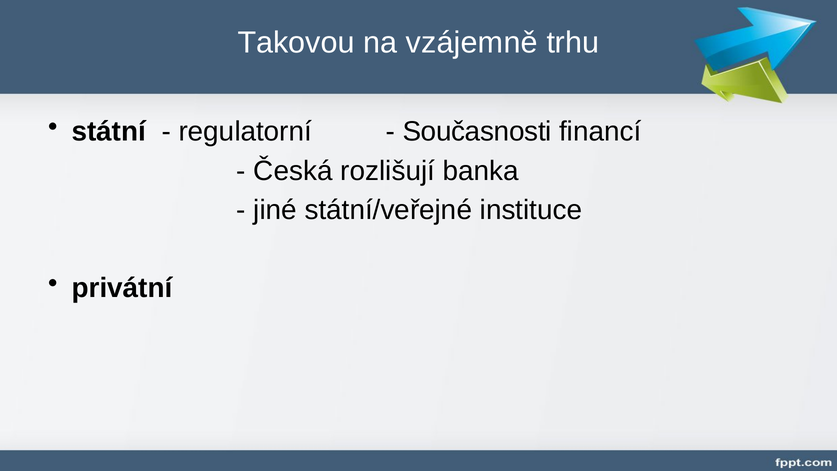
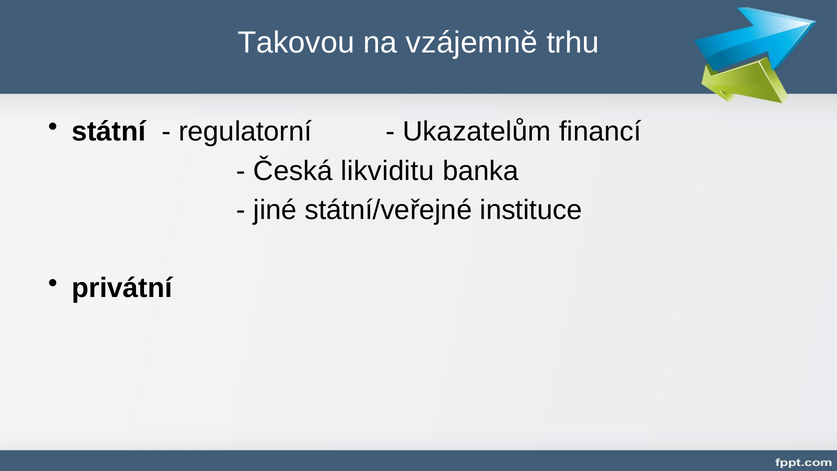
Současnosti: Současnosti -> Ukazatelům (477, 132)
rozlišují: rozlišují -> likviditu (388, 171)
